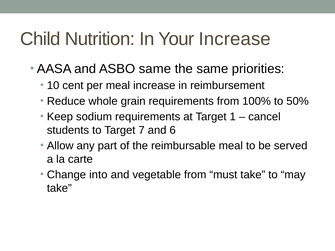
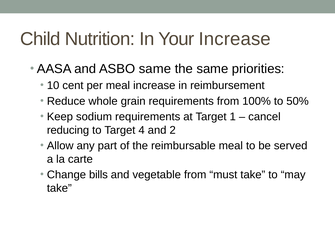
students: students -> reducing (68, 130)
7: 7 -> 4 (142, 130)
6: 6 -> 2 (173, 130)
into: into -> bills (98, 175)
